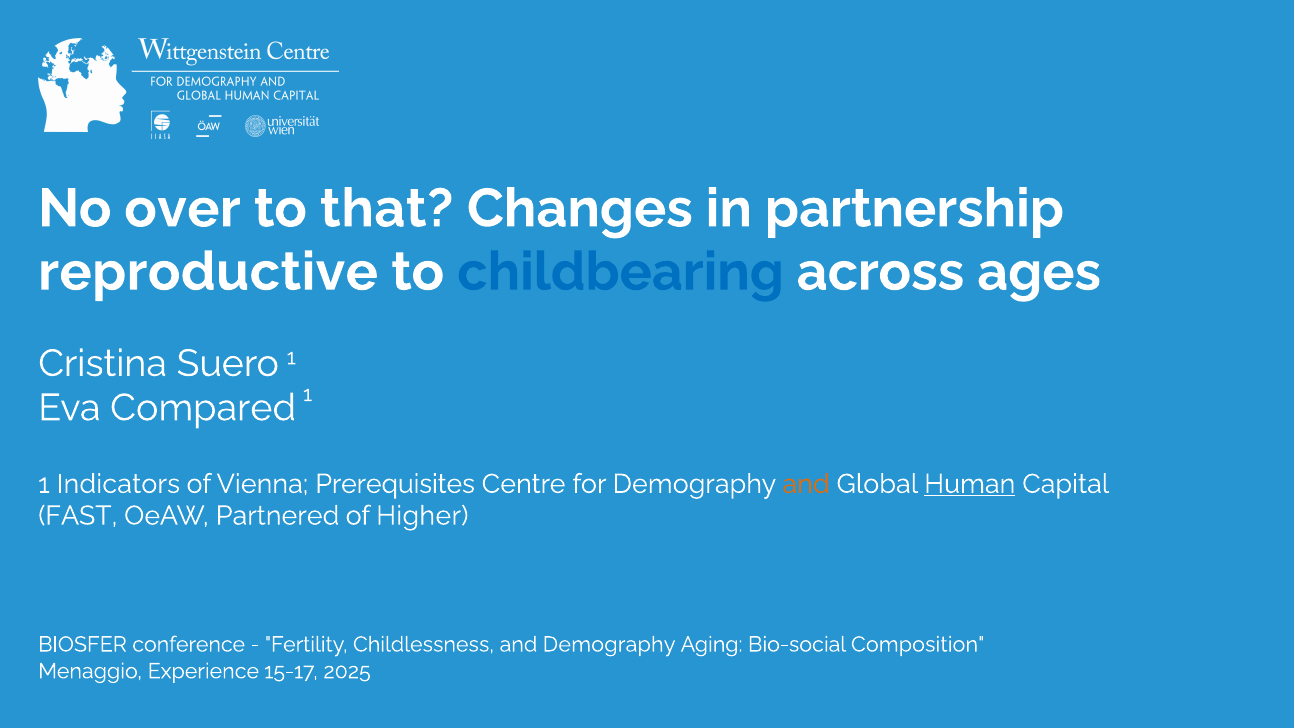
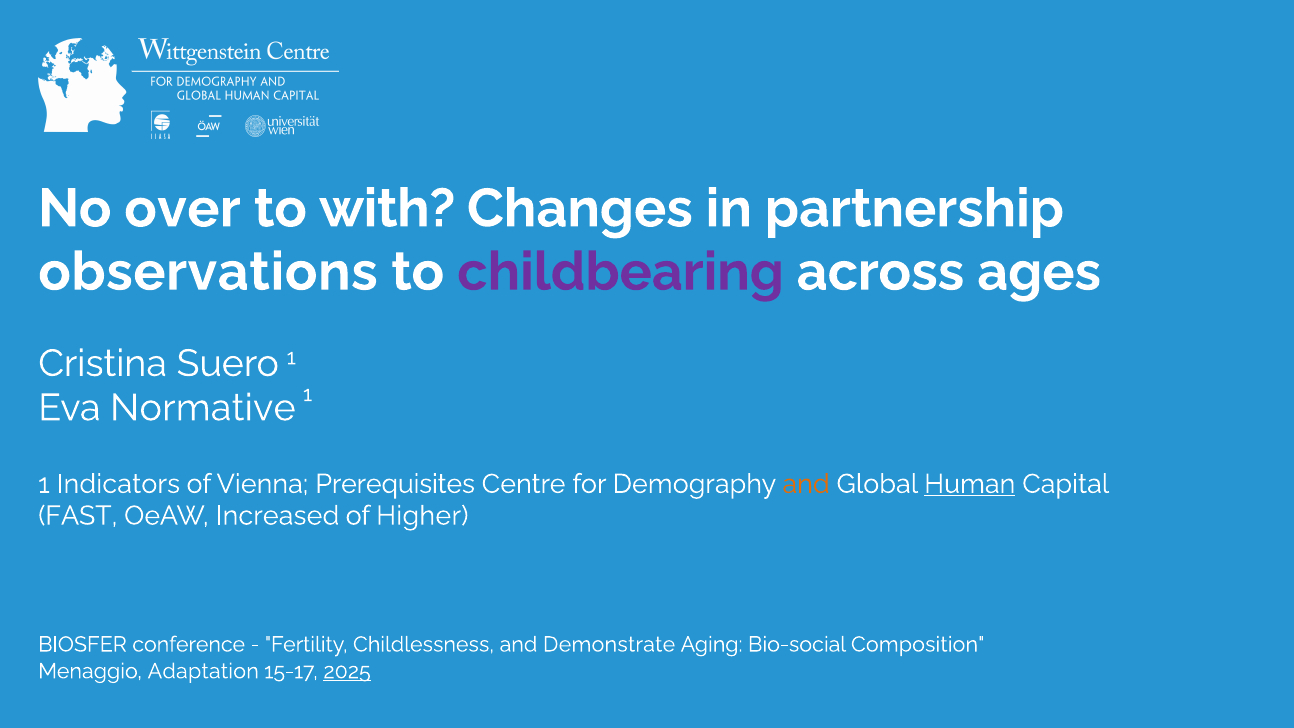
that: that -> with (387, 209)
reproductive: reproductive -> observations (208, 272)
childbearing colour: blue -> purple (621, 272)
Compared: Compared -> Normative (203, 408)
Partnered: Partnered -> Increased (278, 516)
and Demography: Demography -> Demonstrate (609, 644)
Experience: Experience -> Adaptation (203, 671)
2025 underline: none -> present (347, 671)
